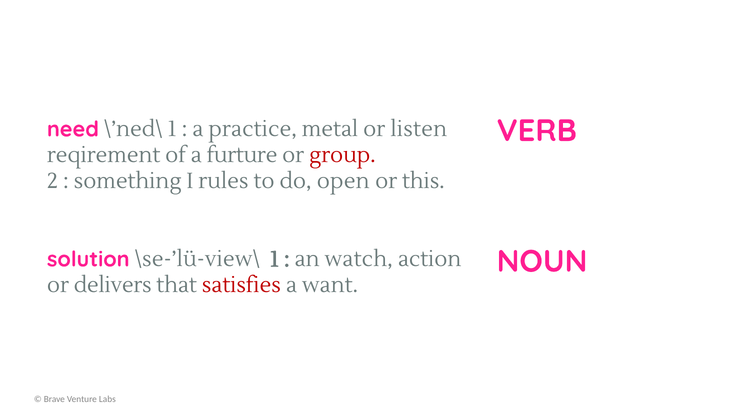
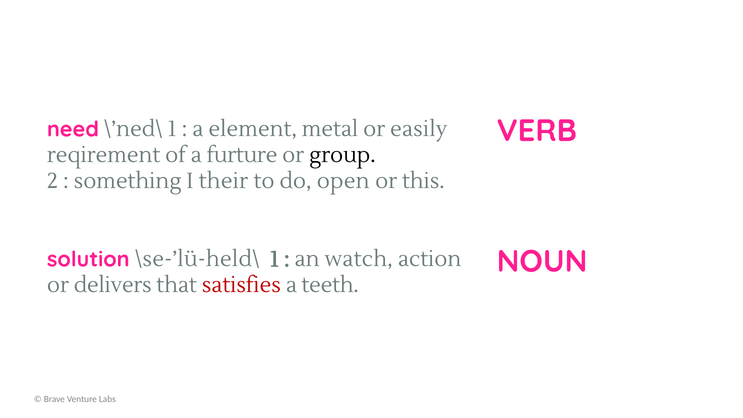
practice: practice -> element (253, 129)
listen: listen -> easily (419, 129)
group colour: red -> black (342, 155)
rules: rules -> their (223, 181)
\se-’lü-view\: \se-’lü-view\ -> \se-’lü-held\ (197, 259)
want: want -> teeth (330, 285)
